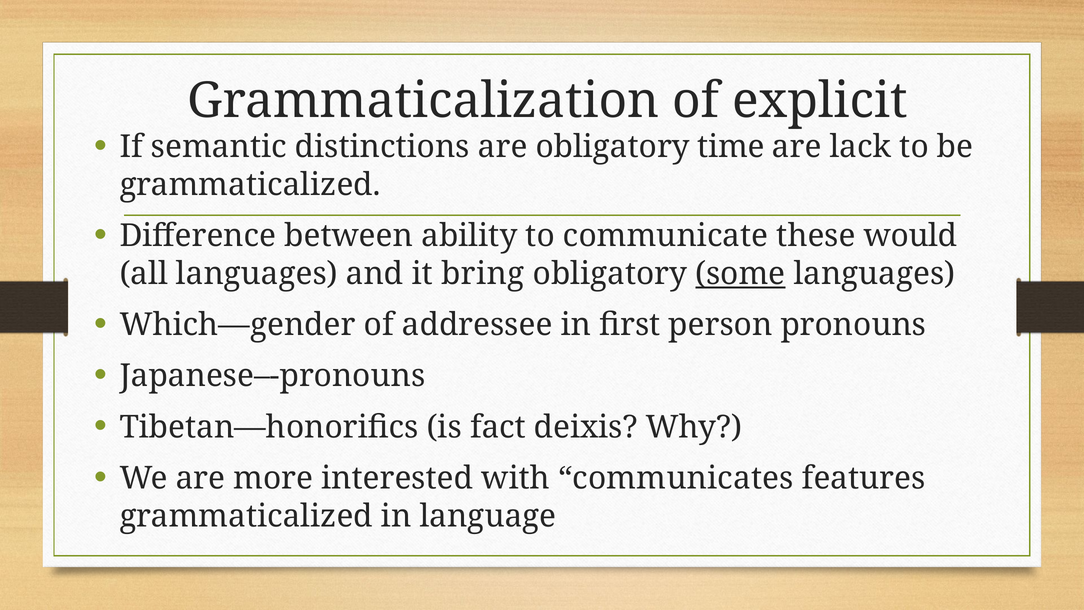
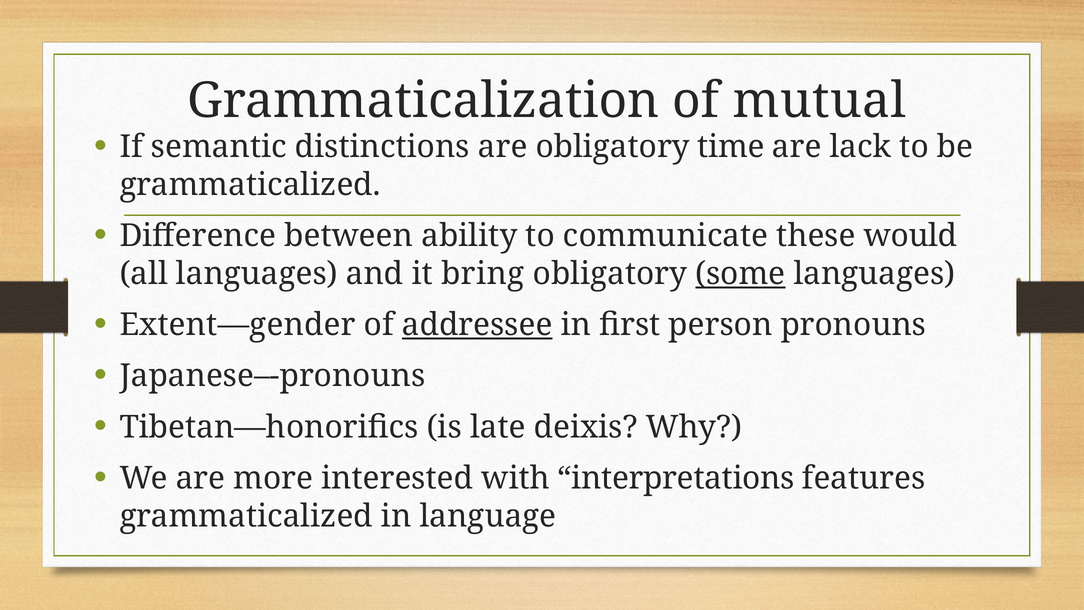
explicit: explicit -> mutual (820, 101)
Which—gender: Which—gender -> Extent—gender (238, 325)
addressee underline: none -> present (477, 325)
fact: fact -> late (498, 427)
communicates: communicates -> interpretations (676, 478)
